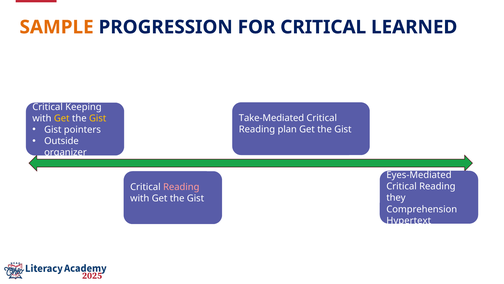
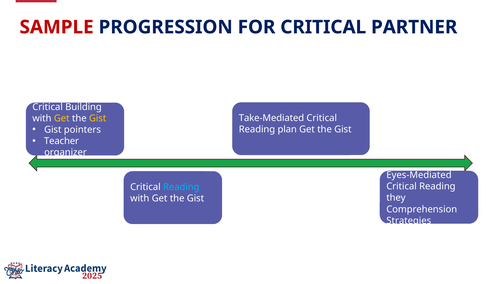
SAMPLE colour: orange -> red (57, 27)
LEARNED: LEARNED -> PARTNER (414, 27)
Keeping: Keeping -> Building (83, 107)
Outside: Outside -> Teacher (62, 141)
Reading colour: pink -> light blue (181, 187)
Hypertext: Hypertext -> Strategies (409, 220)
